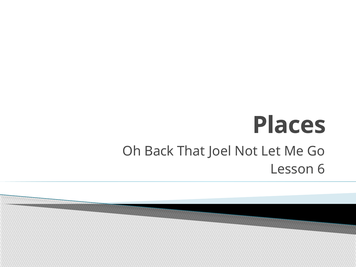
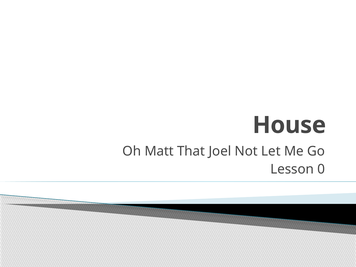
Places: Places -> House (289, 125)
Back: Back -> Matt (159, 151)
6: 6 -> 0 (321, 169)
